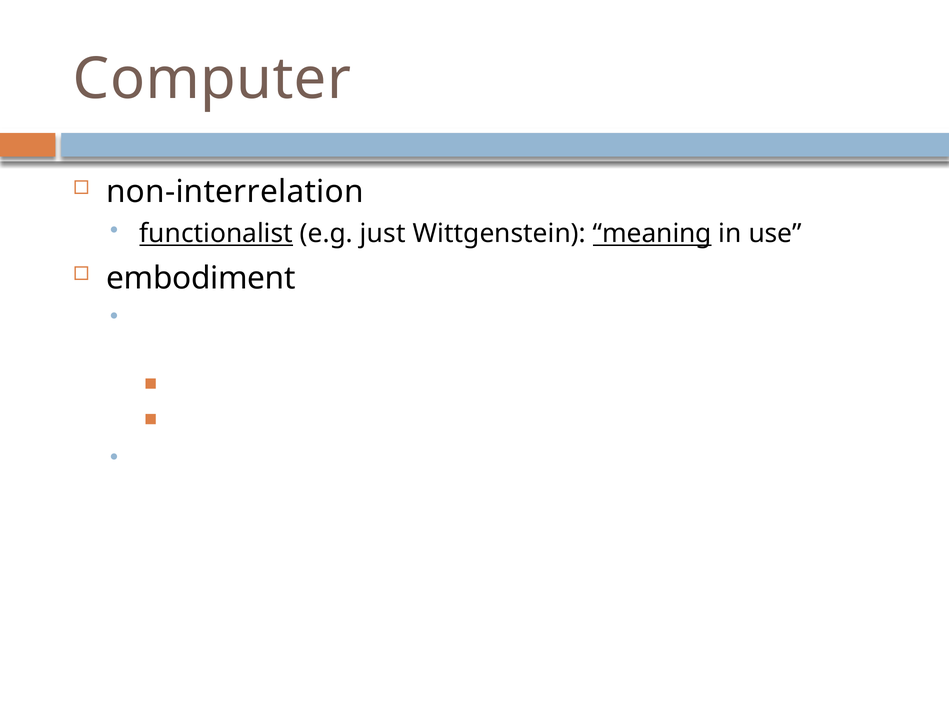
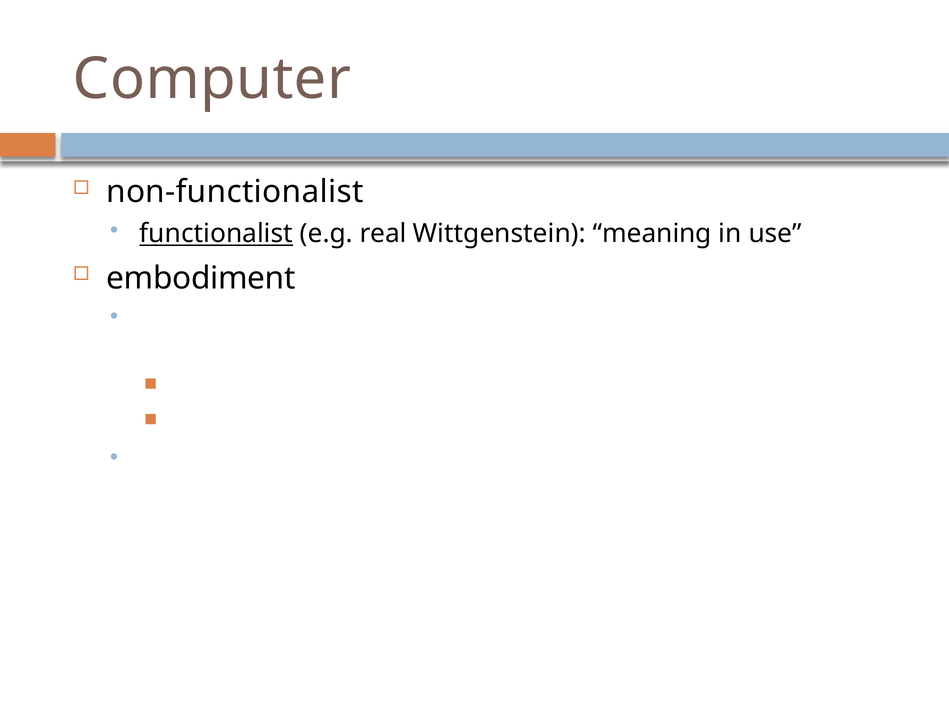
non-interrelation: non-interrelation -> non-functionalist (235, 192)
just: just -> real (383, 234)
meaning underline: present -> none (652, 234)
